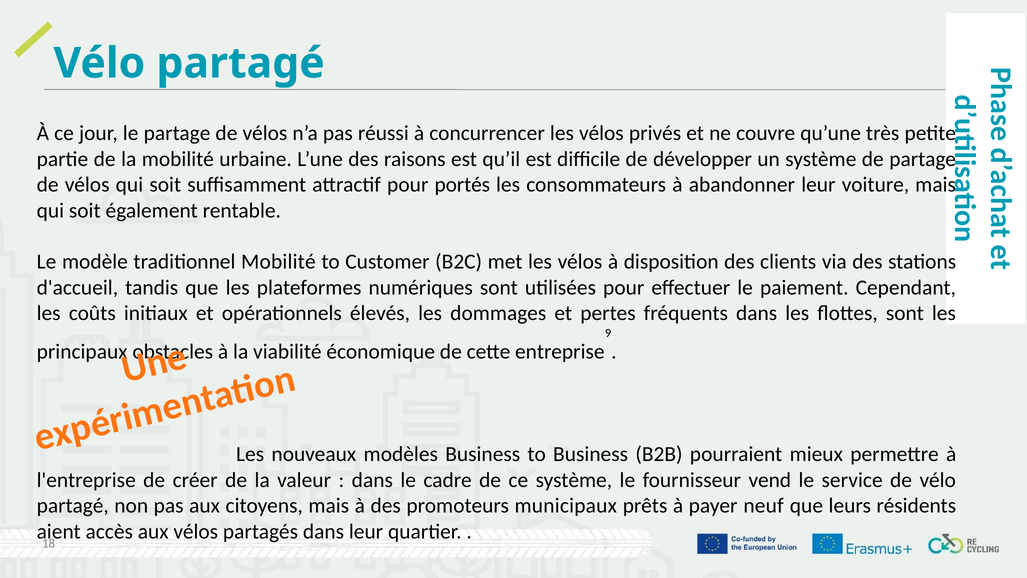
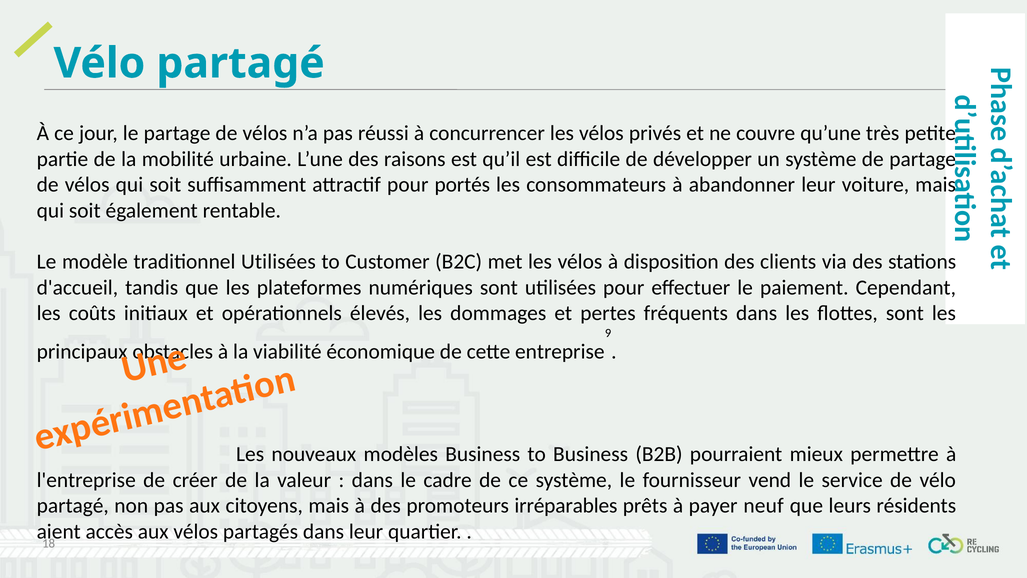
traditionnel Mobilité: Mobilité -> Utilisées (278, 262)
municipaux: municipaux -> irréparables (566, 506)
